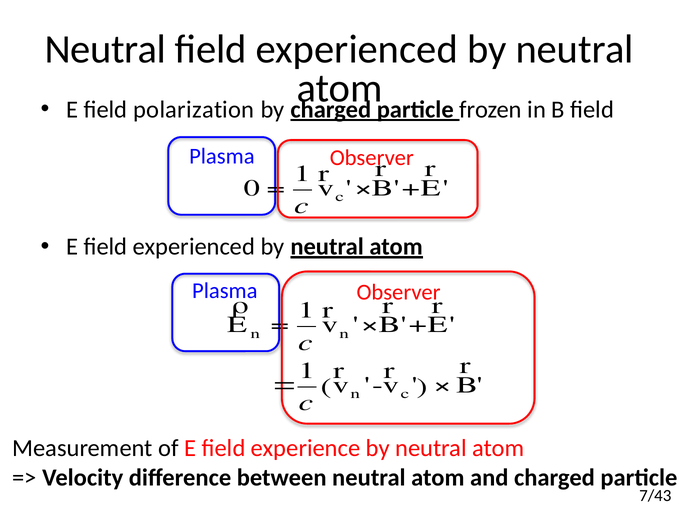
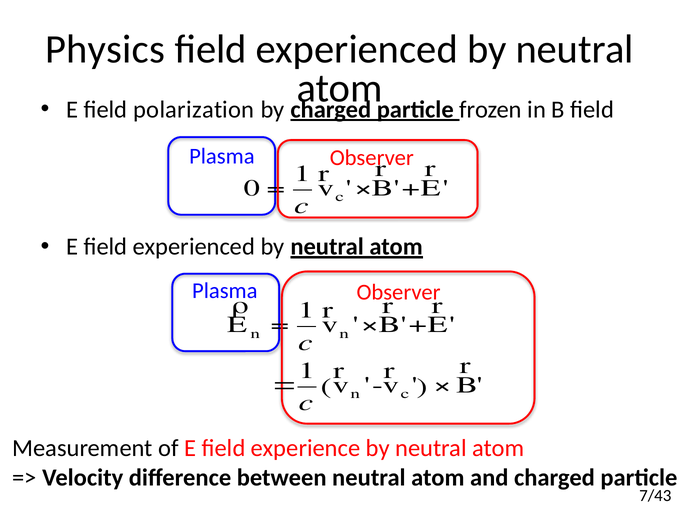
Neutral: Neutral -> Physics (105, 49)
